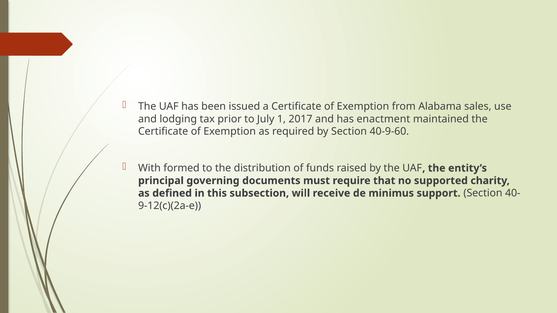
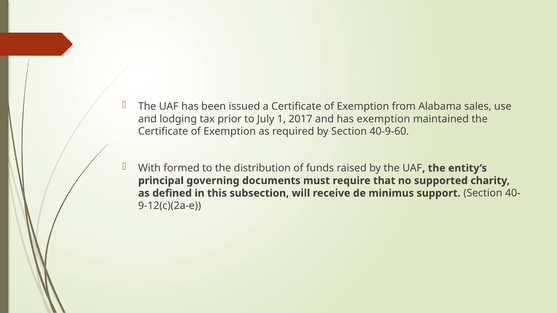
has enactment: enactment -> exemption (383, 119)
